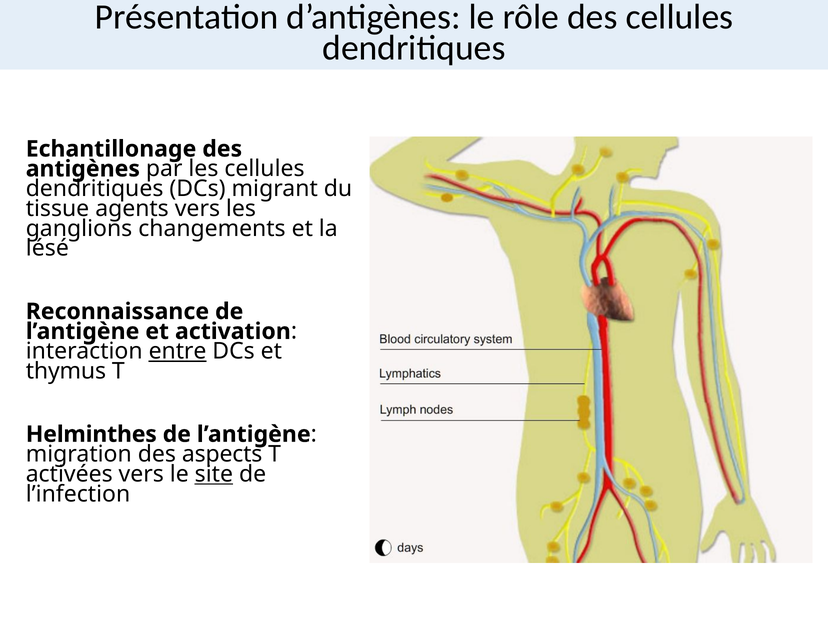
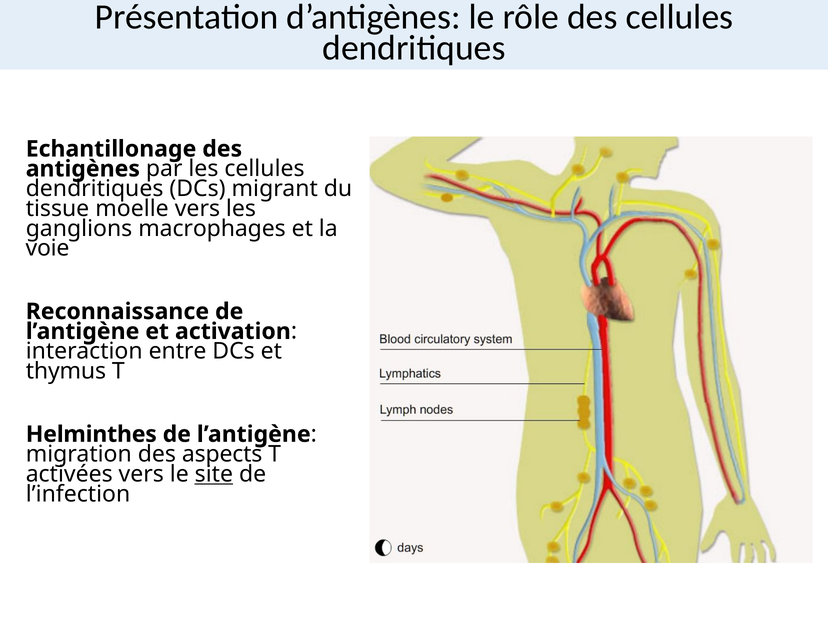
agents: agents -> moelle (132, 209)
changements: changements -> macrophages (212, 229)
lésé: lésé -> voie (47, 248)
entre underline: present -> none (178, 351)
